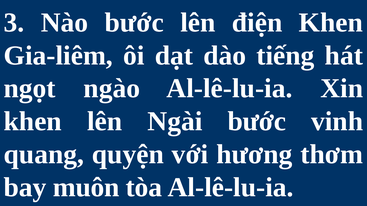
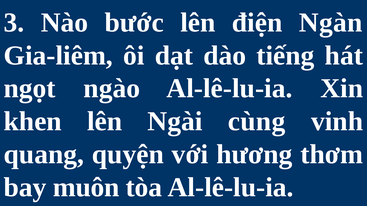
điện Khen: Khen -> Ngàn (331, 23)
Ngài bước: bước -> cùng (257, 122)
